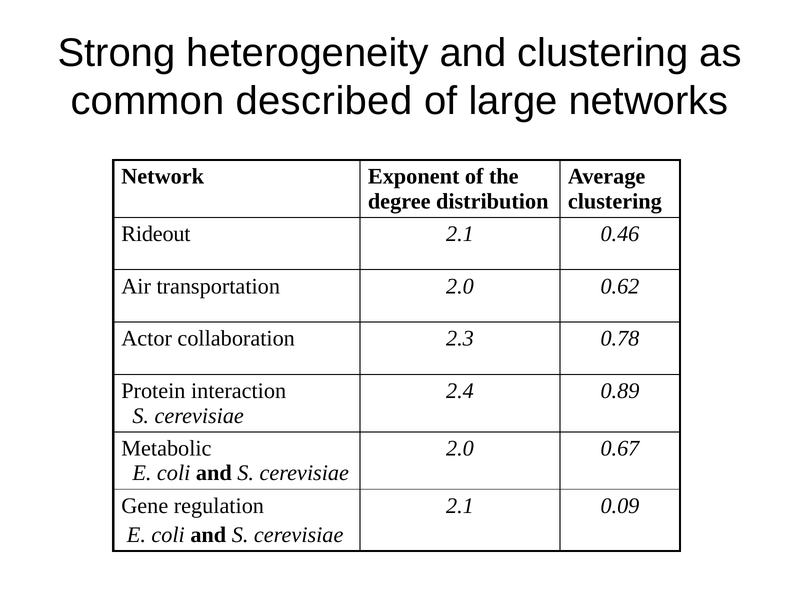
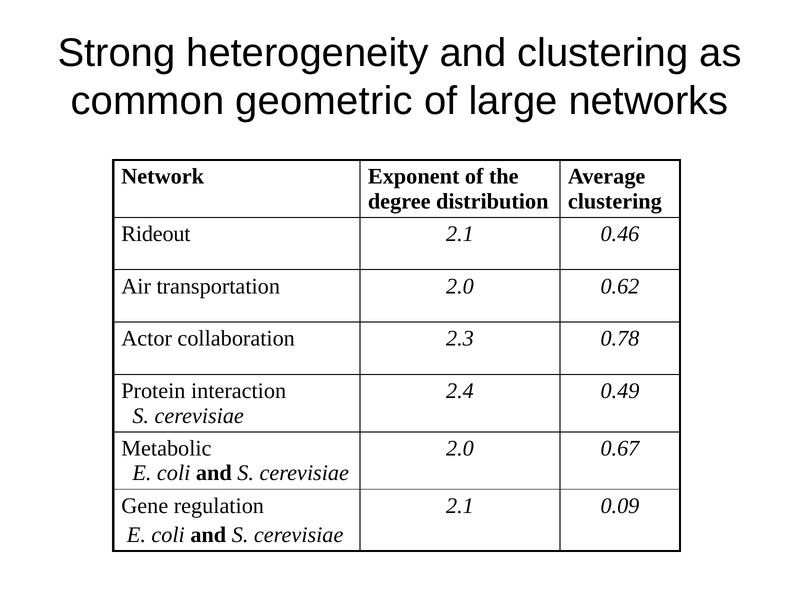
described: described -> geometric (324, 101)
0.89: 0.89 -> 0.49 (620, 391)
